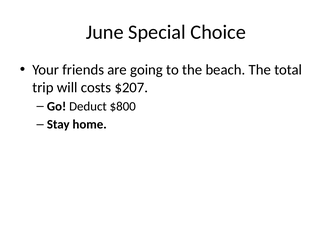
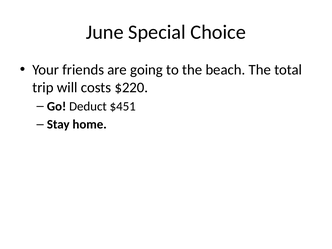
$207: $207 -> $220 (131, 87)
$800: $800 -> $451 (123, 106)
